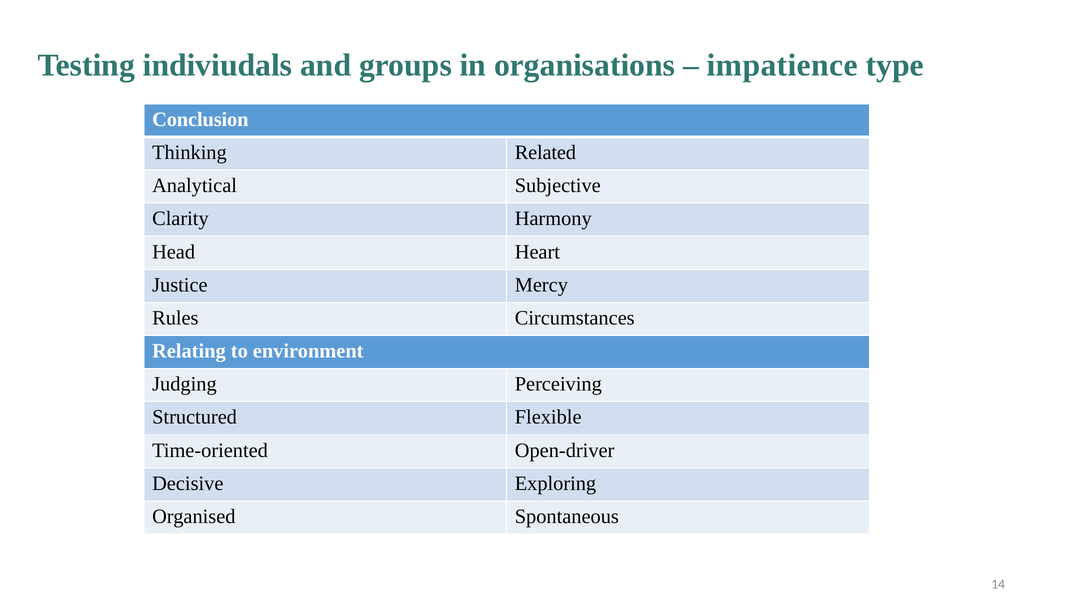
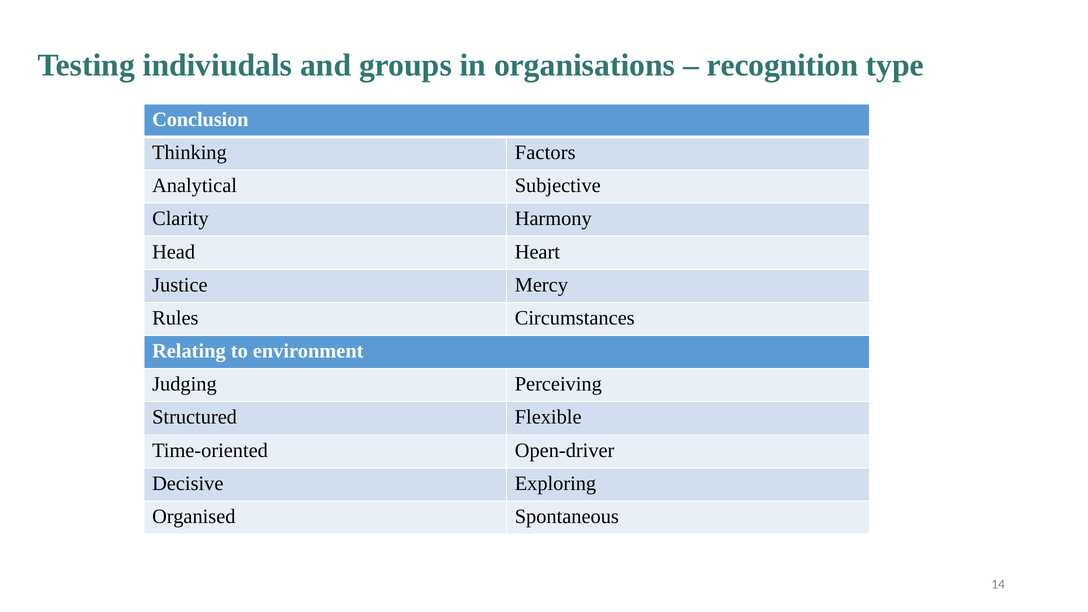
impatience: impatience -> recognition (783, 65)
Related: Related -> Factors (545, 153)
